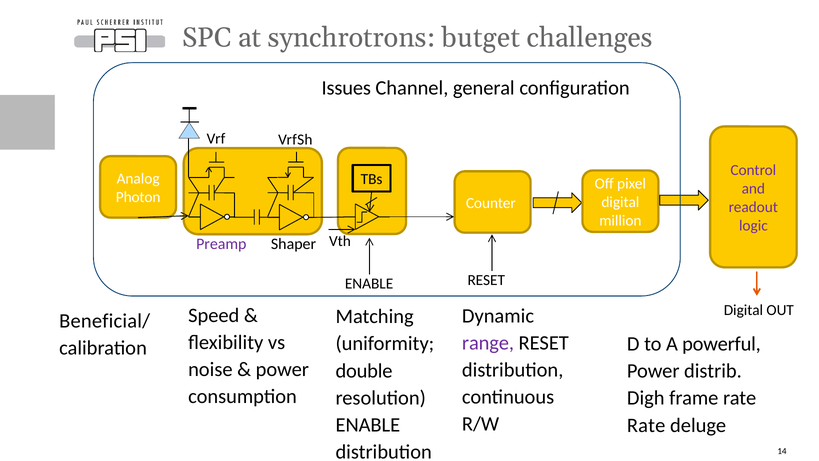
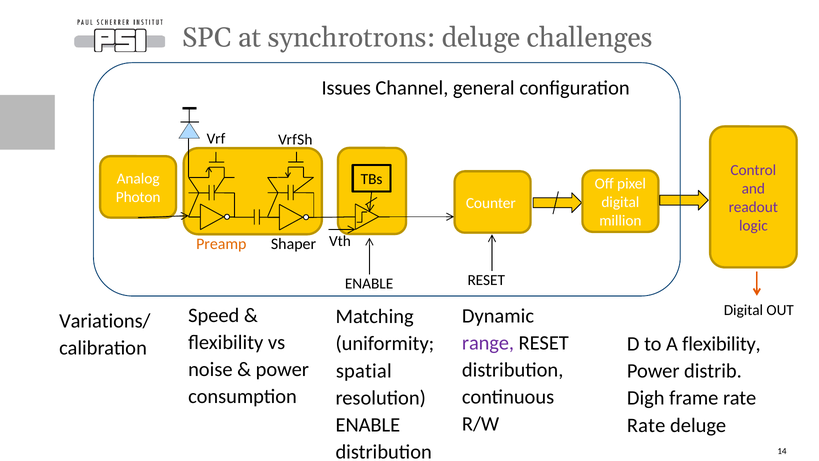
synchrotrons butget: butget -> deluge (481, 38)
Preamp colour: purple -> orange (221, 244)
Beneficial/: Beneficial/ -> Variations/ (105, 321)
A powerful: powerful -> flexibility (721, 344)
double: double -> spatial (364, 371)
